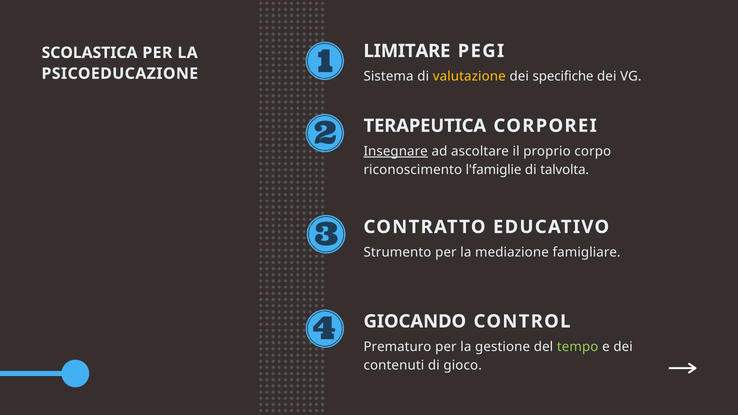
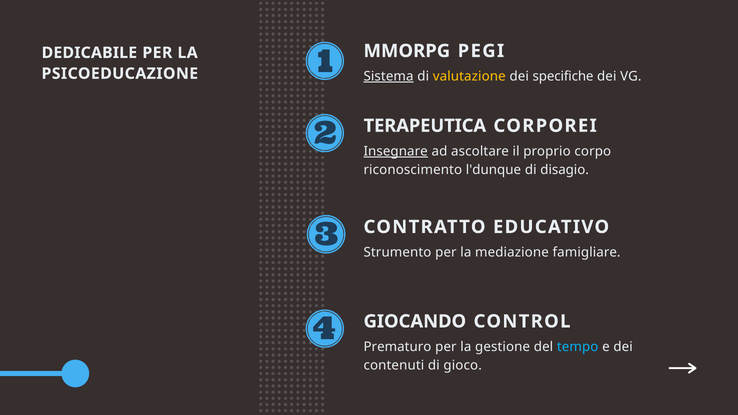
LIMITARE: LIMITARE -> MMORPG (407, 51)
SCOLASTICA: SCOLASTICA -> DEDICABILE (89, 53)
Sistema underline: none -> present (389, 76)
l'famiglie: l'famiglie -> l'dunque (493, 170)
talvolta: talvolta -> disagio (565, 170)
tempo colour: light green -> light blue (578, 347)
